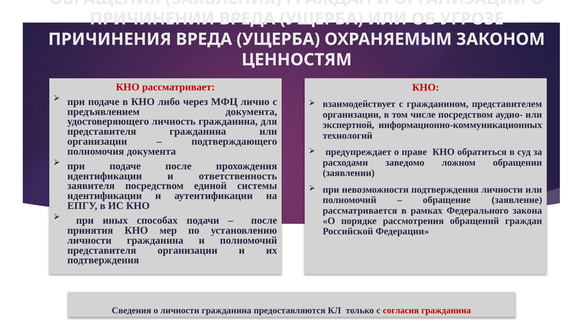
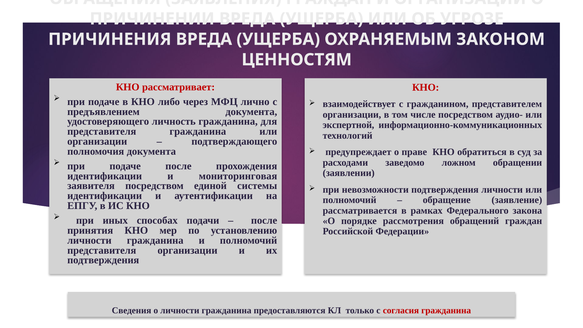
ответственность: ответственность -> мониторинговая (238, 176)
